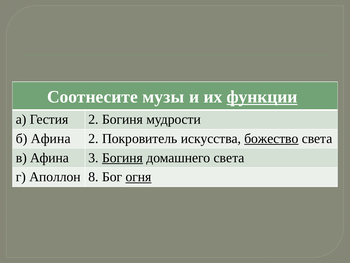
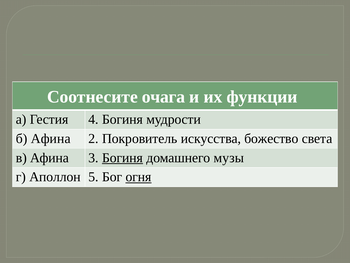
музы: музы -> очага (163, 97)
функции underline: present -> none (262, 97)
Гестия 2: 2 -> 4 (94, 119)
божество underline: present -> none (271, 138)
домашнего света: света -> музы (229, 157)
8: 8 -> 5 (94, 177)
